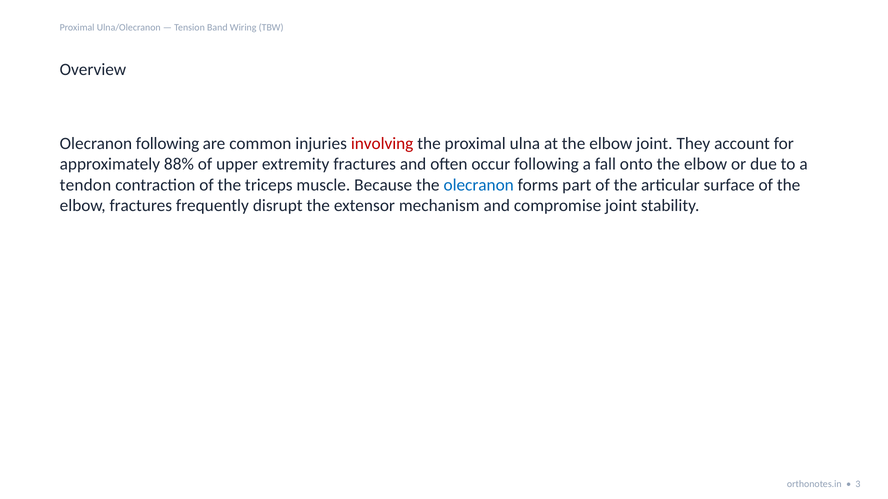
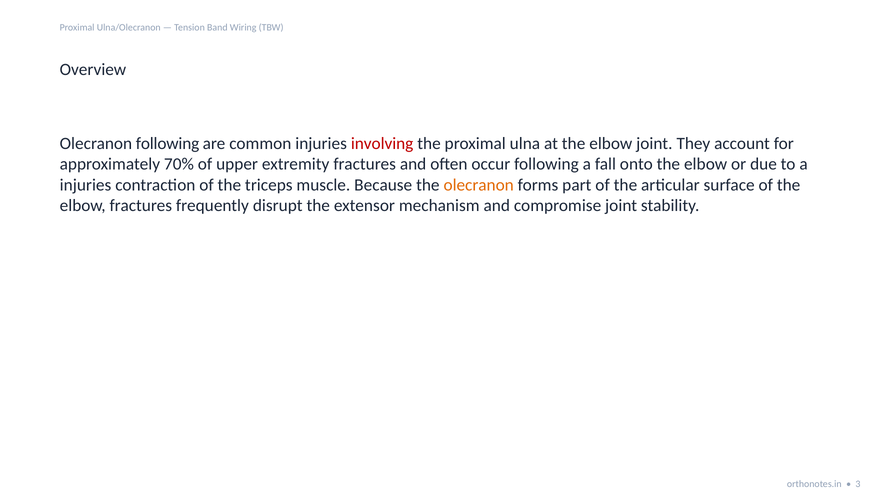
88%: 88% -> 70% (179, 164)
tendon: tendon -> injuries (86, 185)
olecranon colour: blue -> orange (479, 185)
